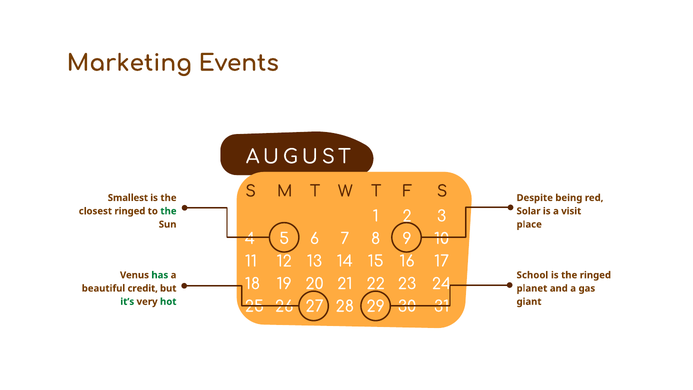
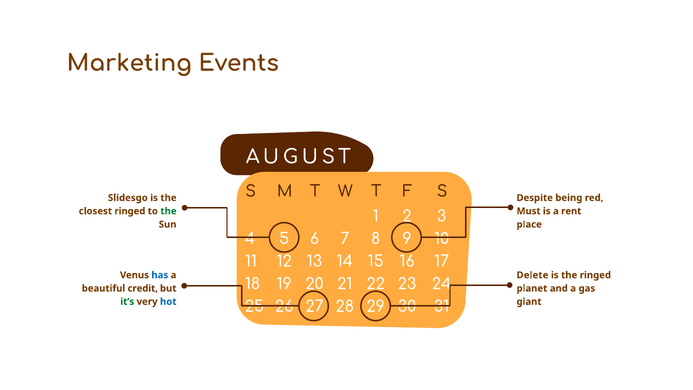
Smallest: Smallest -> Slidesgo (128, 198)
Solar: Solar -> Must (529, 211)
visit: visit -> rent (571, 211)
has colour: green -> blue (160, 275)
School: School -> Delete (532, 275)
hot colour: green -> blue (168, 302)
